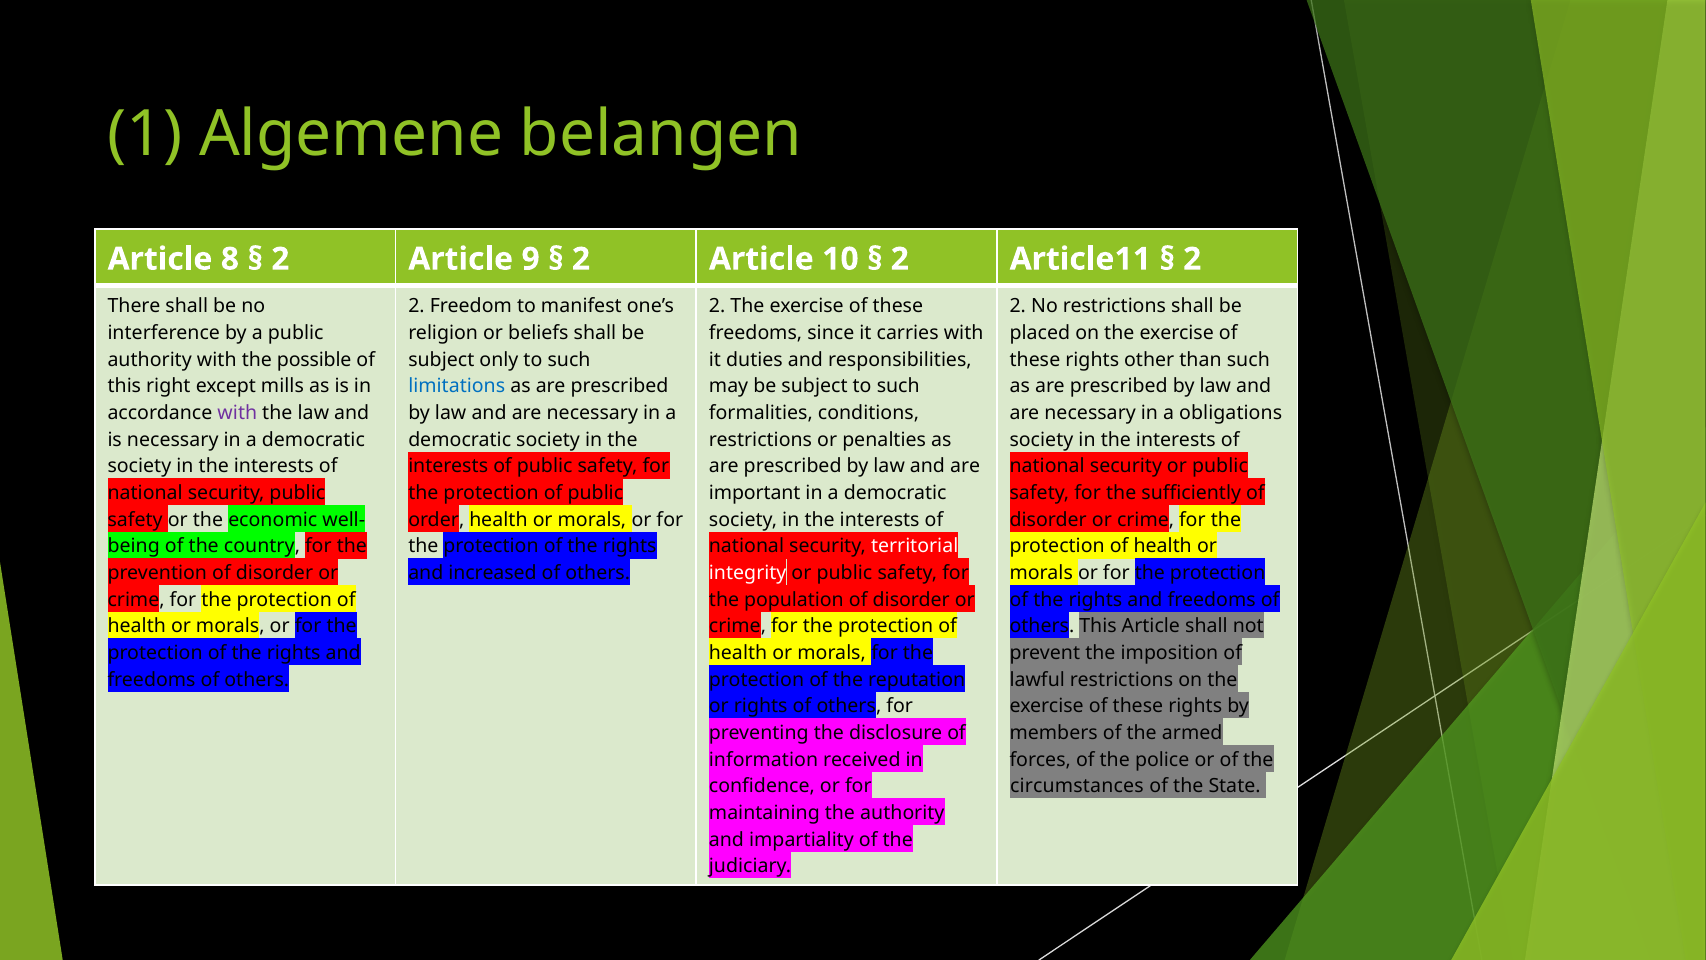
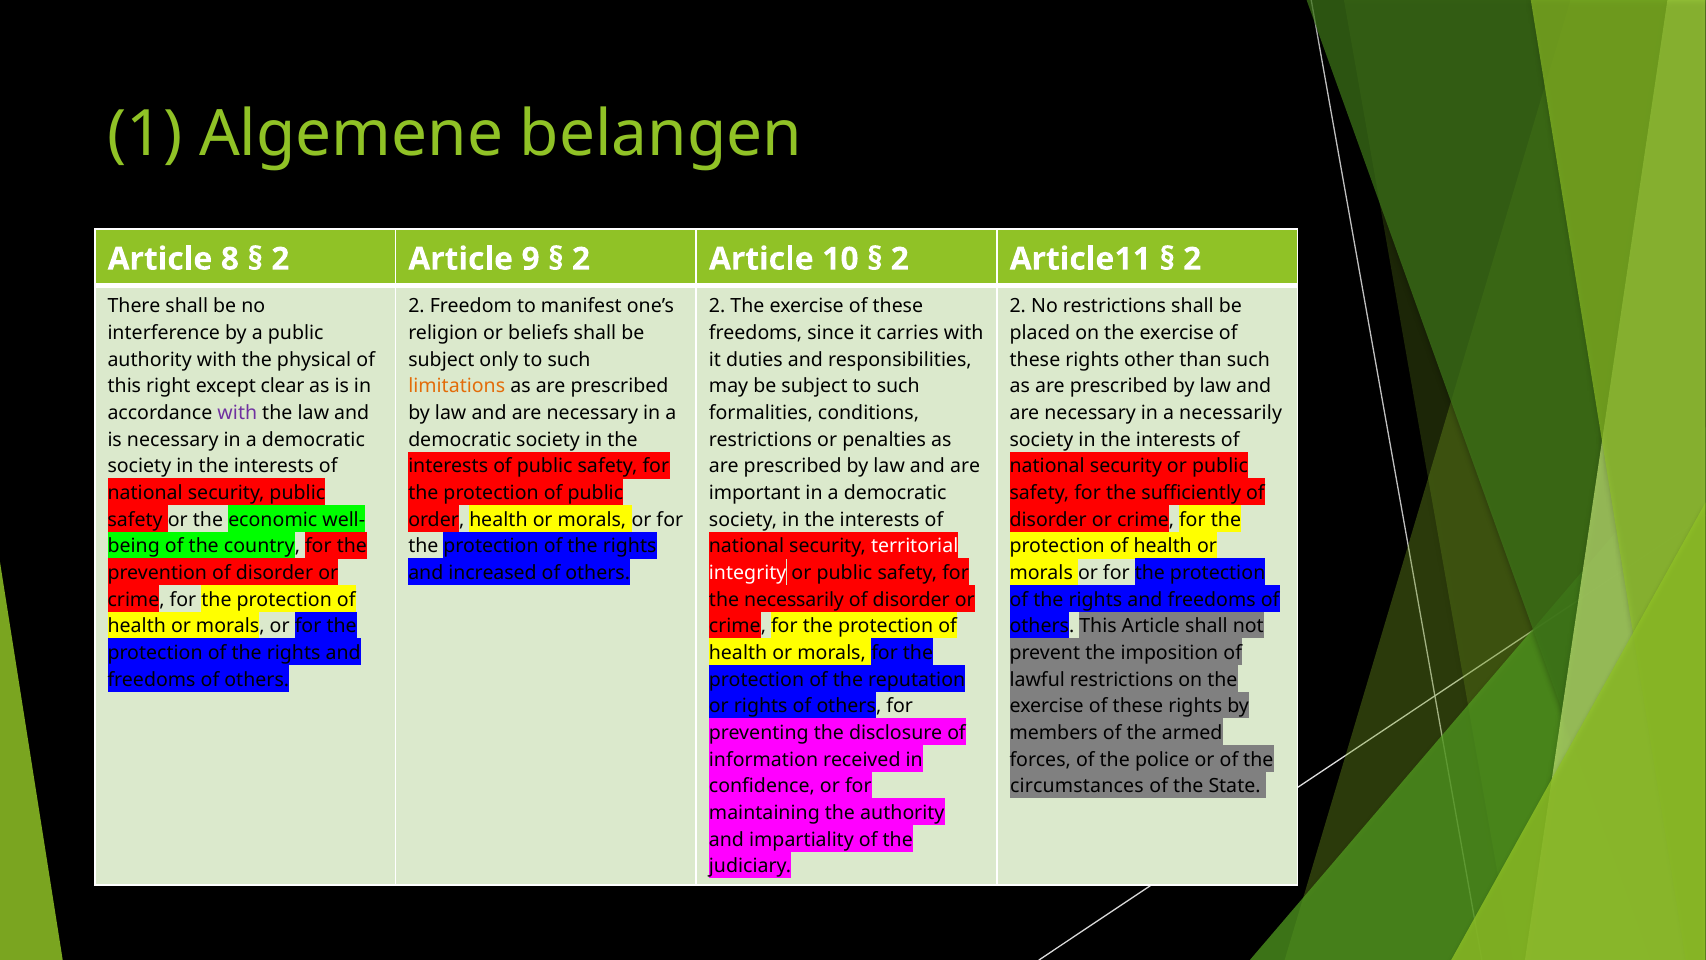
possible: possible -> physical (314, 360)
mills: mills -> clear (283, 386)
limitations colour: blue -> orange (457, 386)
a obligations: obligations -> necessarily (1231, 413)
population: population -> necessarily (794, 599)
